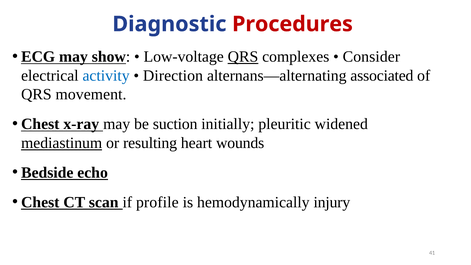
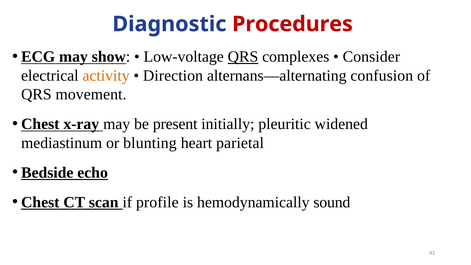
activity colour: blue -> orange (106, 76)
associated: associated -> confusion (382, 76)
suction: suction -> present (175, 124)
mediastinum underline: present -> none (62, 143)
resulting: resulting -> blunting (150, 143)
wounds: wounds -> parietal (240, 143)
injury: injury -> sound (332, 202)
